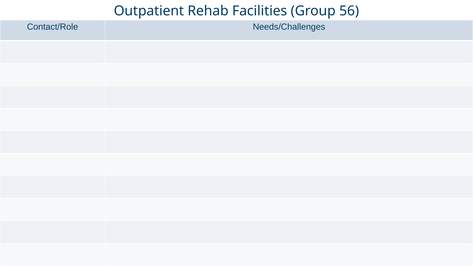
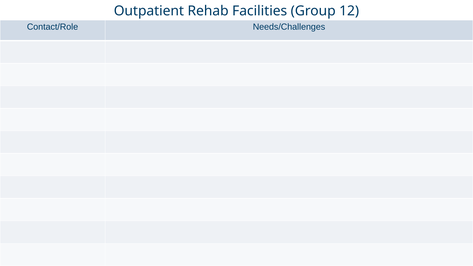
56: 56 -> 12 (349, 11)
